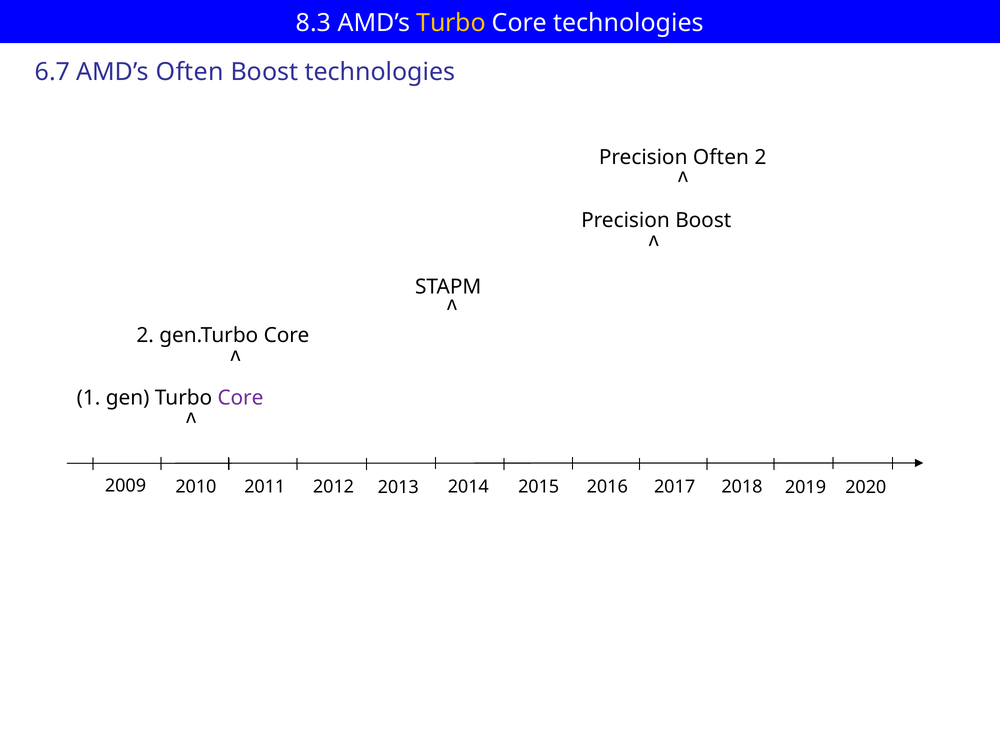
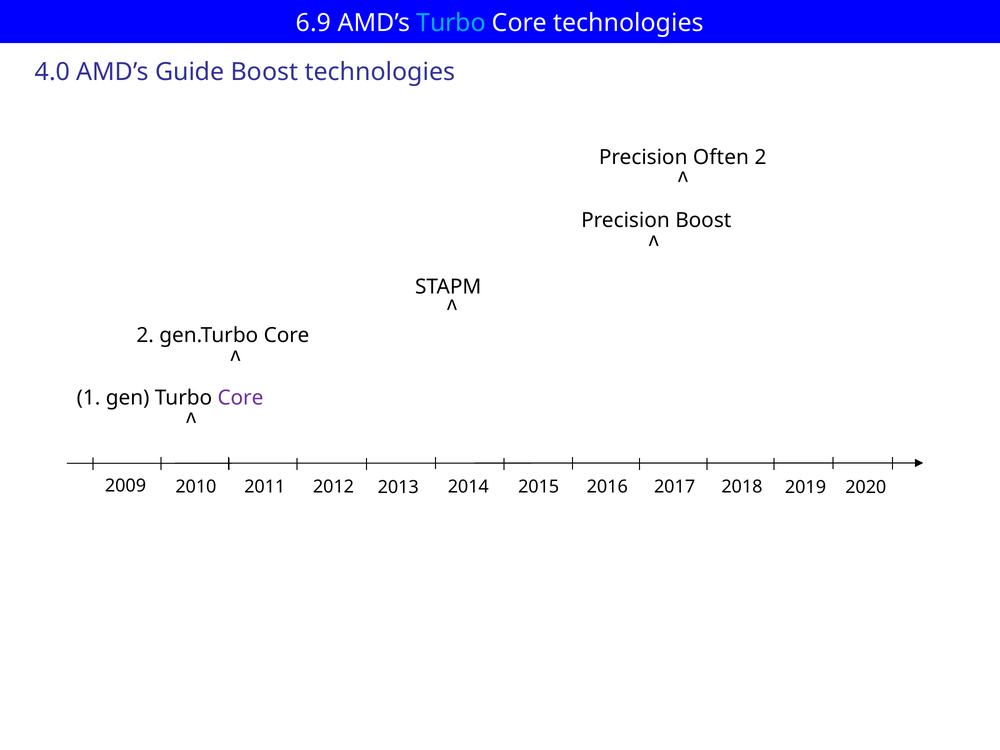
8.3: 8.3 -> 6.9 (314, 23)
Turbo colour: yellow -> light blue (451, 23)
6.7: 6.7 -> 4.0 (52, 72)
AMD’s Often: Often -> Guide (190, 72)
